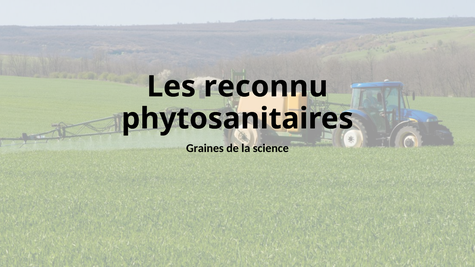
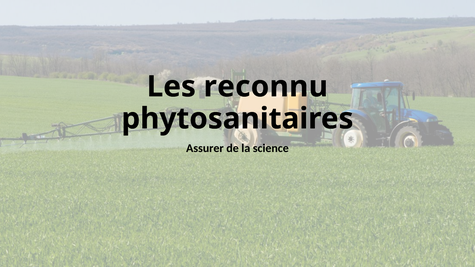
Graines: Graines -> Assurer (205, 148)
